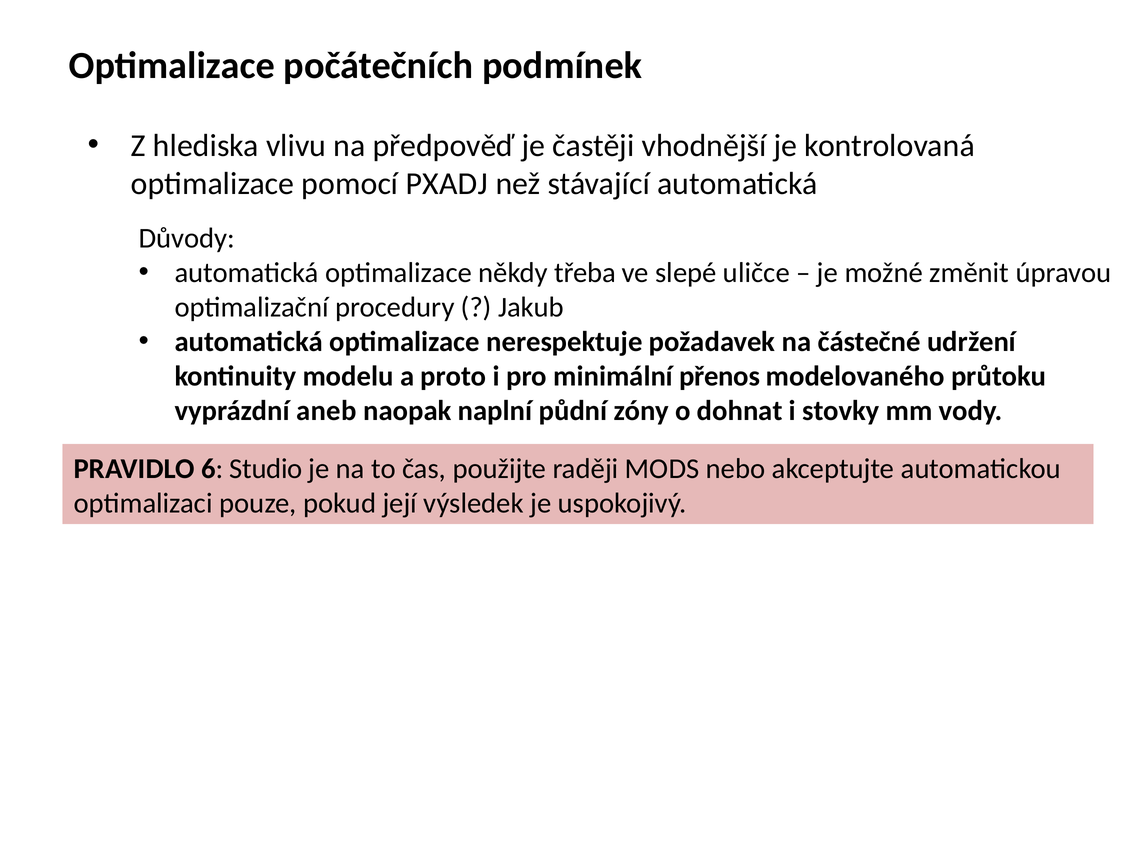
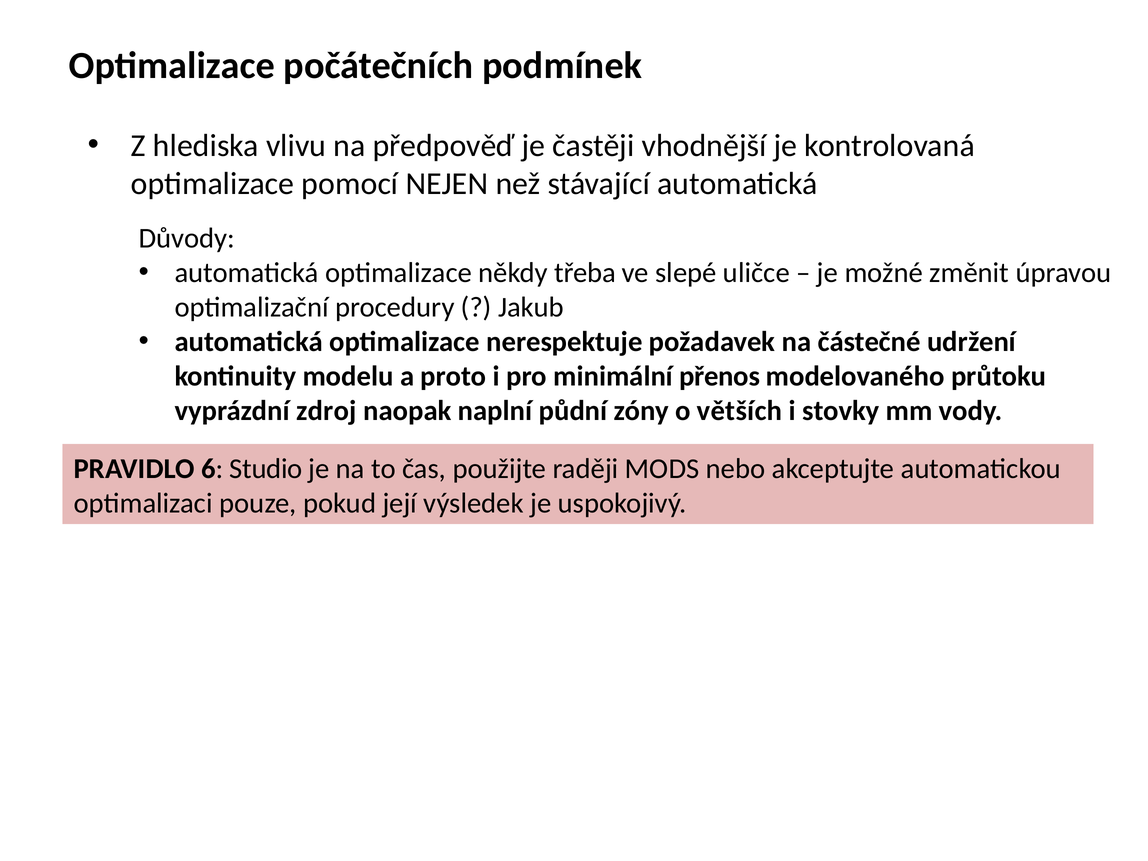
PXADJ: PXADJ -> NEJEN (447, 184)
aneb: aneb -> zdroj (326, 411)
dohnat: dohnat -> větších (740, 411)
